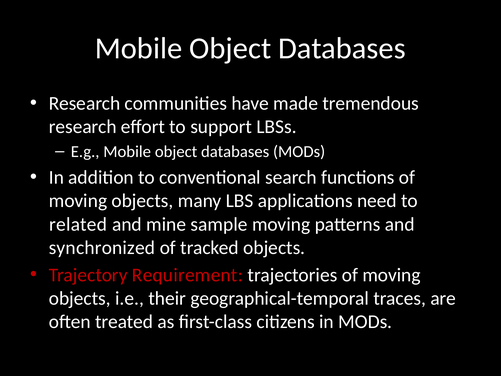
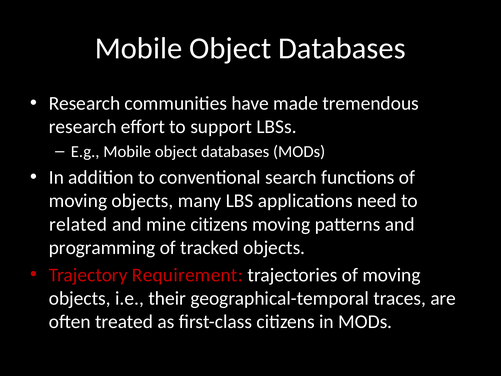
mine sample: sample -> citizens (219, 224)
synchronized: synchronized -> programming (102, 247)
